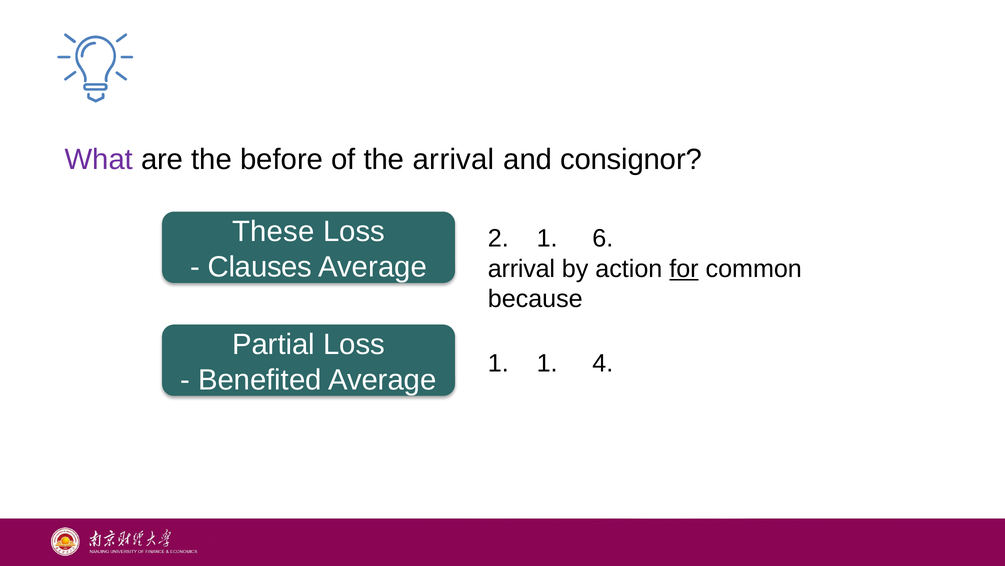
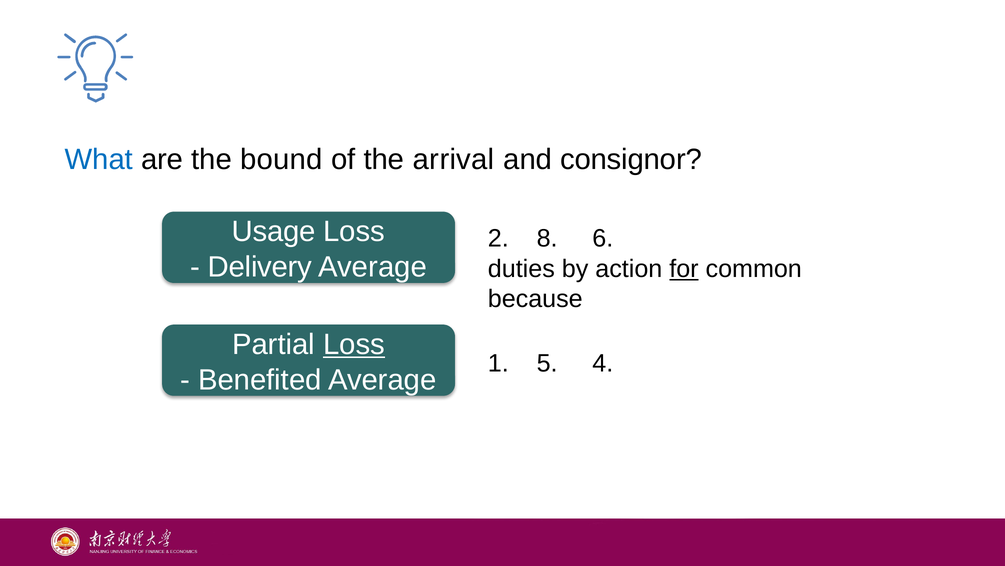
What colour: purple -> blue (99, 159)
before: before -> bound (281, 159)
These: These -> Usage (274, 231)
2 1: 1 -> 8 (547, 238)
Clauses: Clauses -> Delivery (260, 267)
arrival: arrival -> duties (521, 268)
Loss underline: none -> present (354, 344)
1 1: 1 -> 5 (547, 363)
